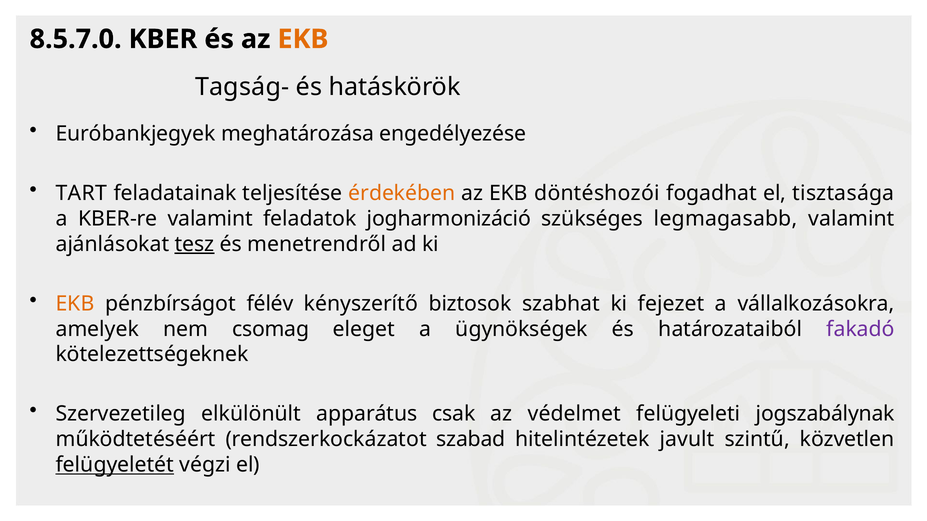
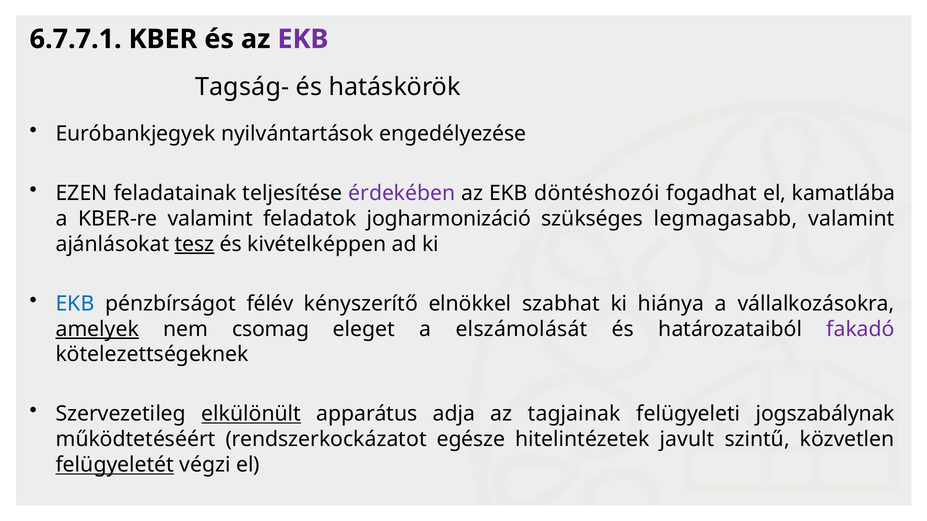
8.5.7.0: 8.5.7.0 -> 6.7.7.1 (76, 39)
EKB colour: orange -> purple (303, 39)
meghatározása: meghatározása -> nyilvántartások (297, 134)
TART: TART -> EZEN (82, 193)
érdekében colour: orange -> purple (402, 193)
tisztasága: tisztasága -> kamatlába (844, 193)
menetrendről: menetrendről -> kivételképpen (317, 244)
EKB colour: orange -> blue (75, 304)
biztosok: biztosok -> elnökkel (470, 304)
fejezet: fejezet -> hiánya (671, 304)
amelyek underline: none -> present (97, 329)
ügynökségek: ügynökségek -> elszámolását (522, 329)
elkülönült underline: none -> present (251, 414)
csak: csak -> adja (454, 414)
védelmet: védelmet -> tagjainak (574, 414)
szabad: szabad -> egésze (471, 440)
